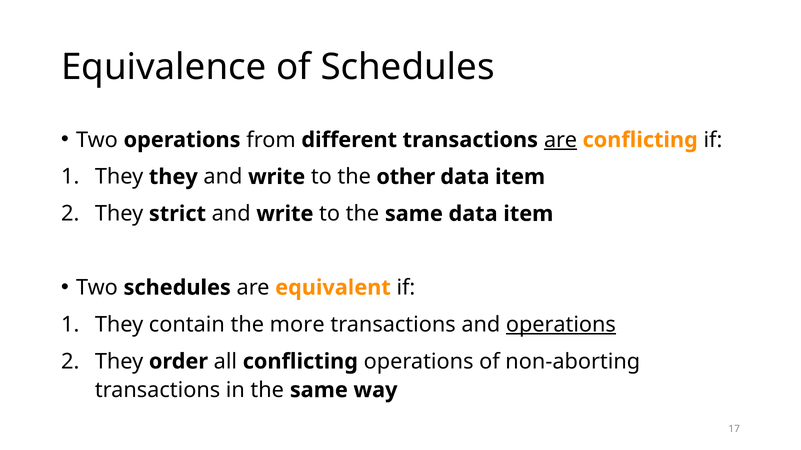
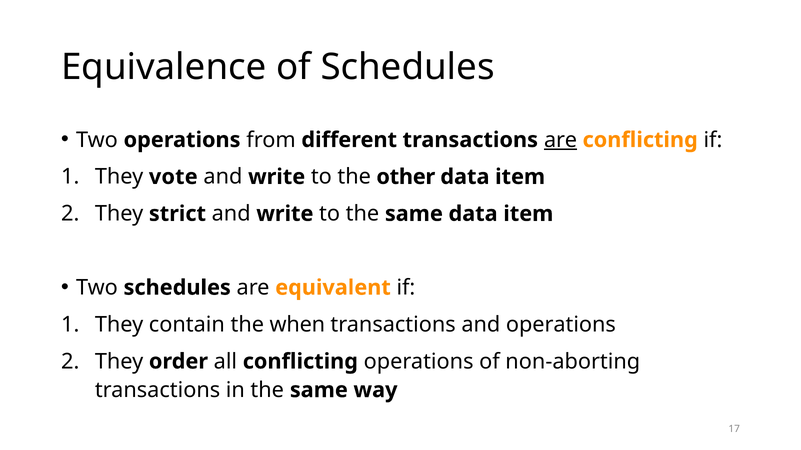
They they: they -> vote (173, 177)
more: more -> when (297, 325)
operations underline: present -> none (561, 325)
